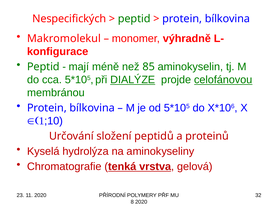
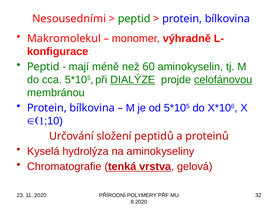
Nespecifických: Nespecifických -> Nesousedními (69, 19)
85: 85 -> 60 (149, 67)
